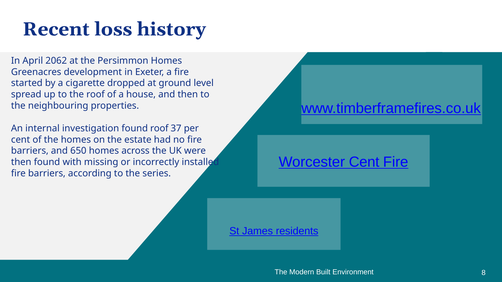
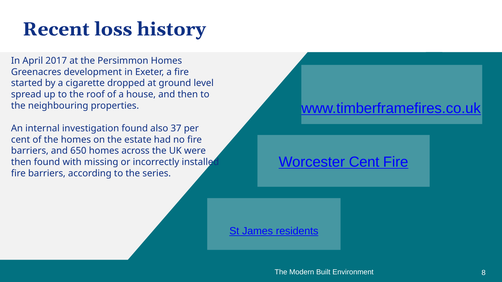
2062: 2062 -> 2017 (56, 61)
found roof: roof -> also (159, 128)
